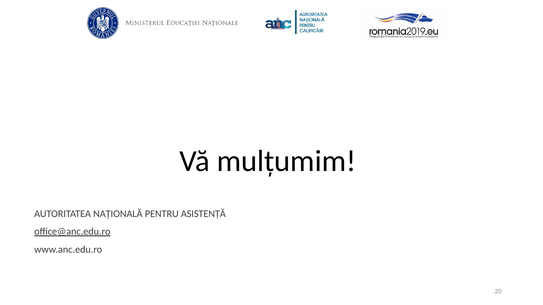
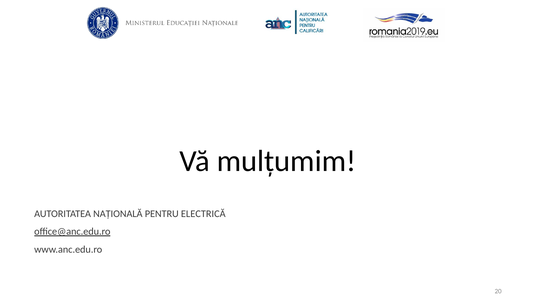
ASISTENȚĂ: ASISTENȚĂ -> ELECTRICĂ (203, 214)
